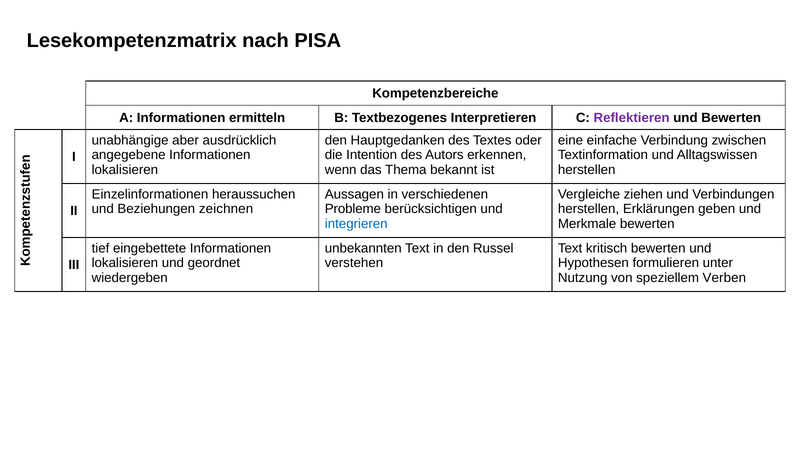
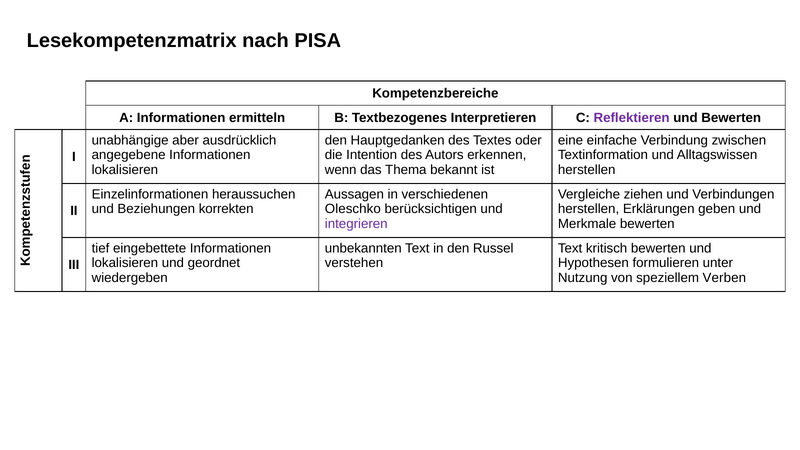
zeichnen: zeichnen -> korrekten (226, 209)
Probleme: Probleme -> Oleschko (353, 209)
integrieren colour: blue -> purple (356, 224)
